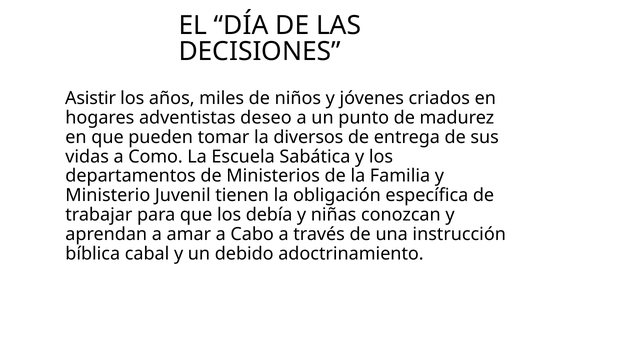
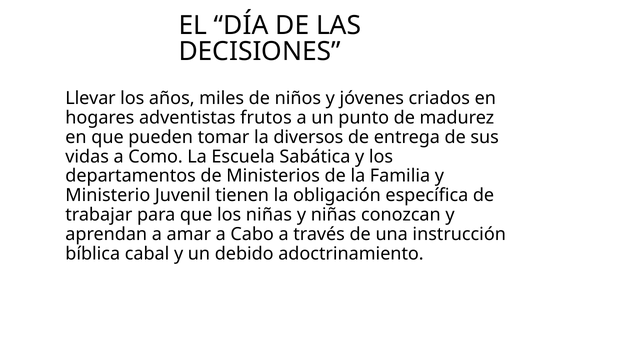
Asistir: Asistir -> Llevar (91, 98)
deseo: deseo -> frutos (266, 118)
los debía: debía -> niñas (269, 215)
